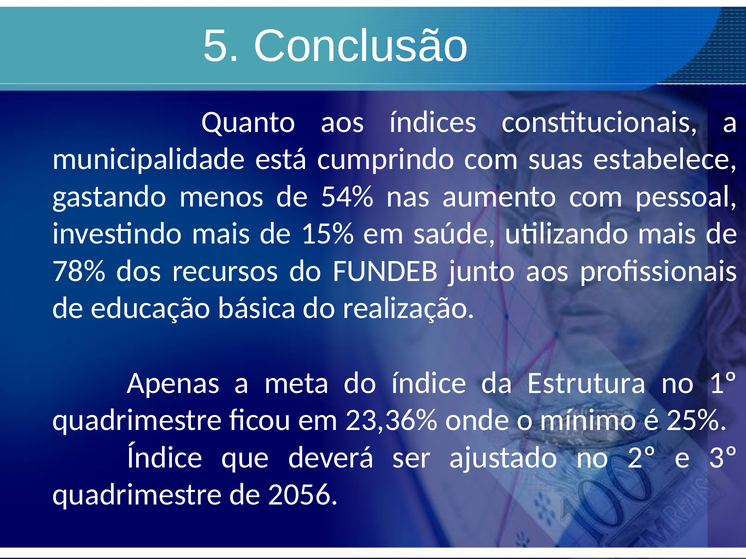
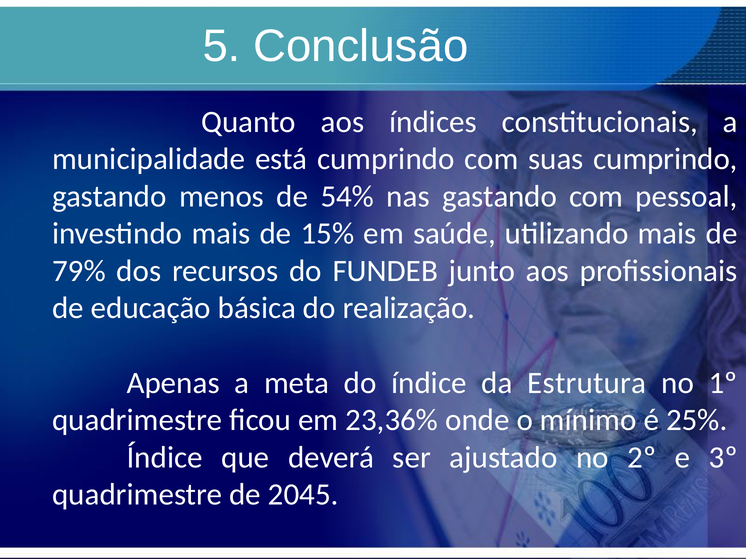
suas estabelece: estabelece -> cumprindo (665, 159)
nas aumento: aumento -> gastando (500, 197)
78%: 78% -> 79% (79, 271)
2056: 2056 -> 2045 (303, 495)
